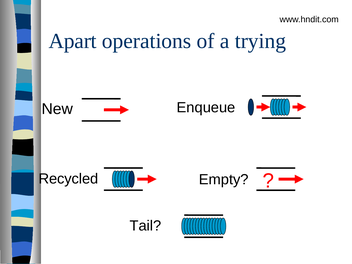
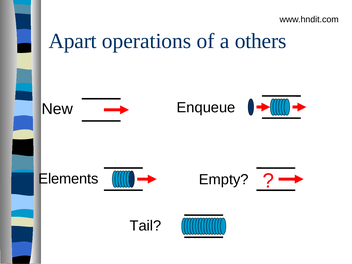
trying: trying -> others (261, 41)
Recycled: Recycled -> Elements (68, 179)
